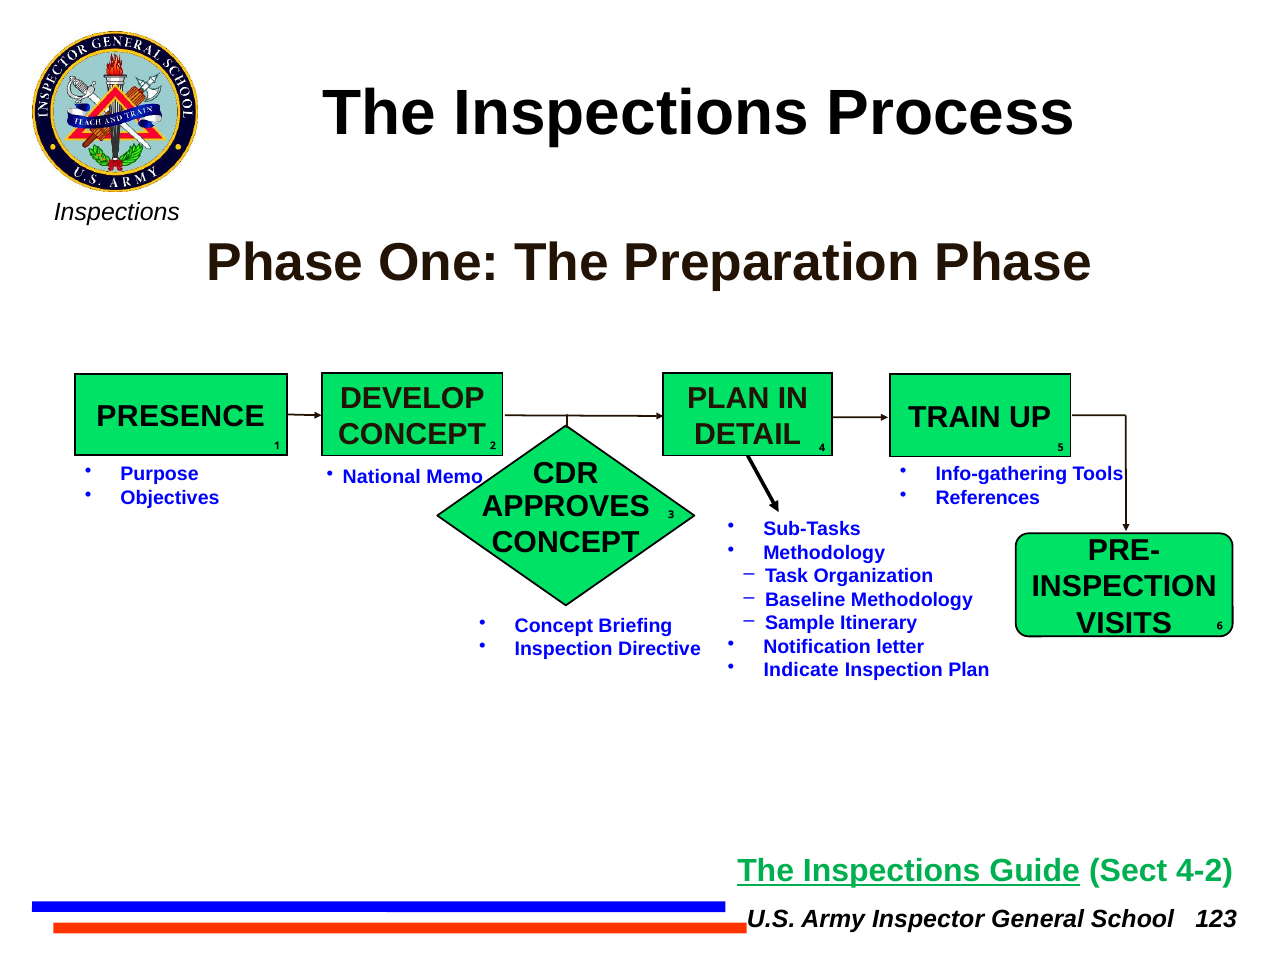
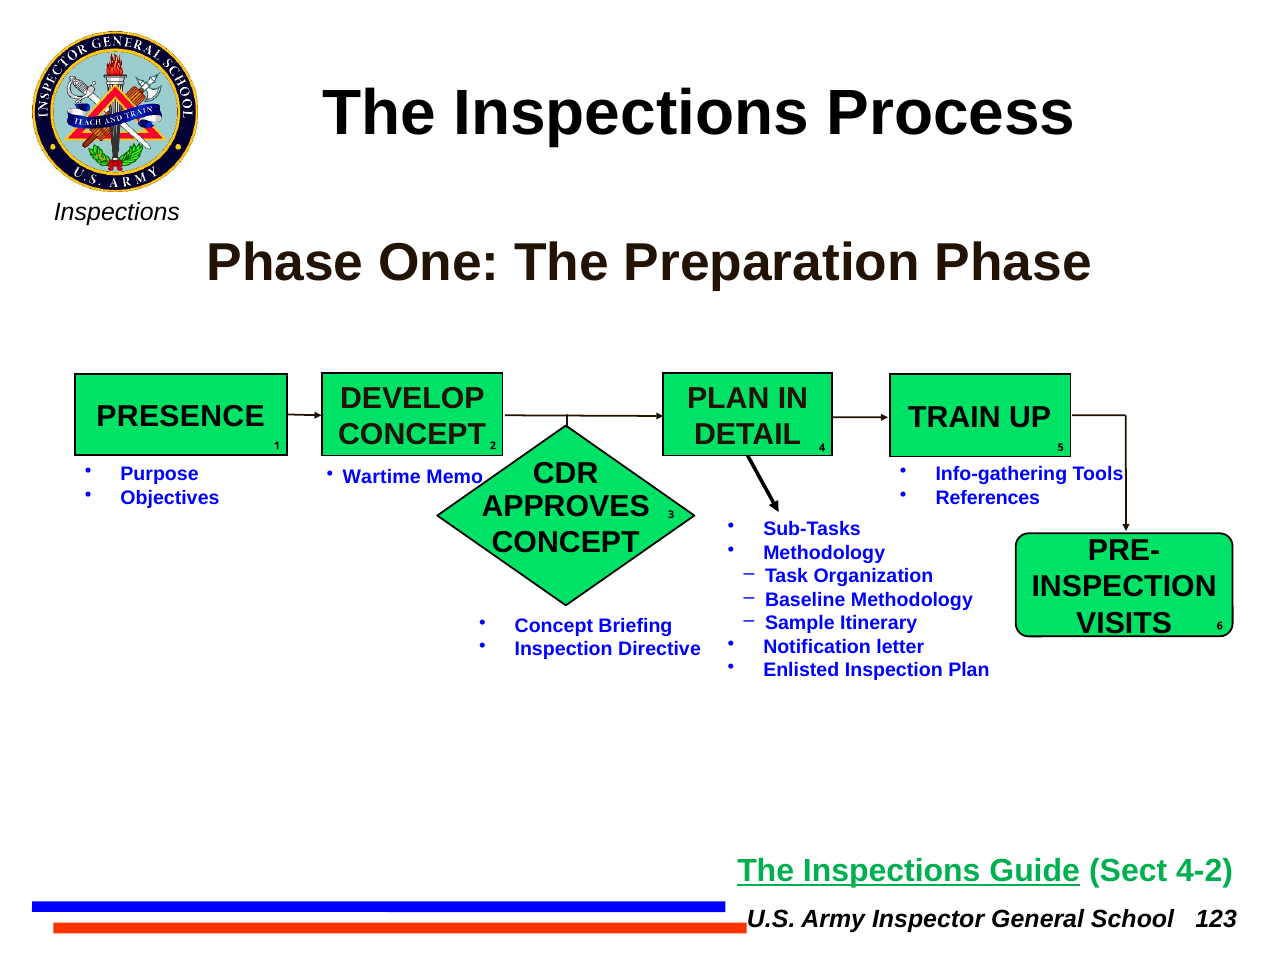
National: National -> Wartime (382, 477)
Indicate: Indicate -> Enlisted (801, 670)
